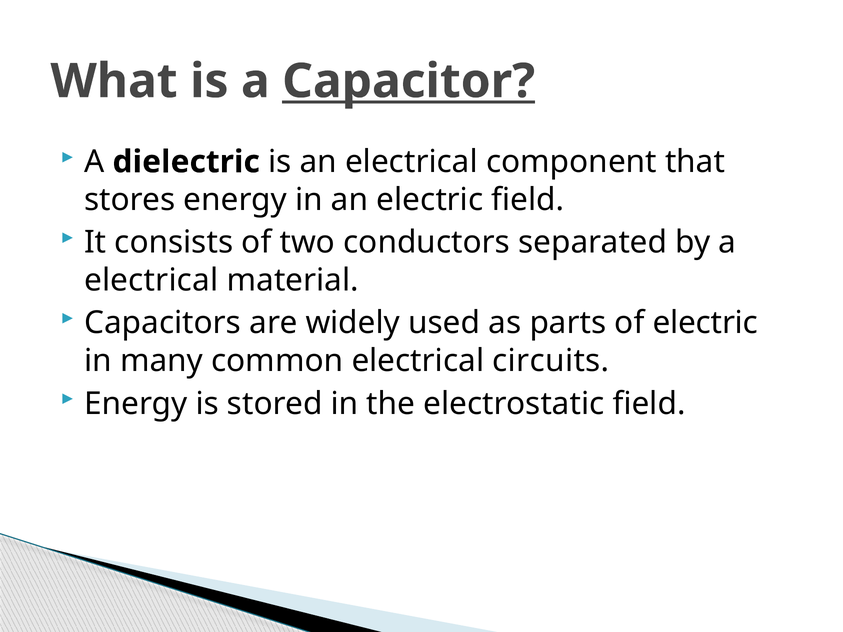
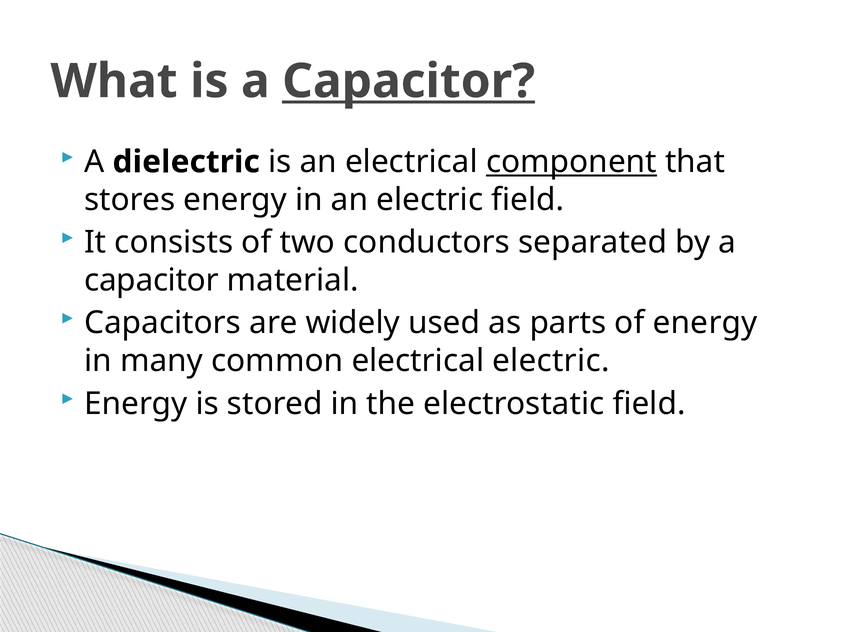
component underline: none -> present (571, 162)
electrical: electrical -> capacitor (151, 280)
of electric: electric -> energy (705, 323)
electrical circuits: circuits -> electric (551, 361)
